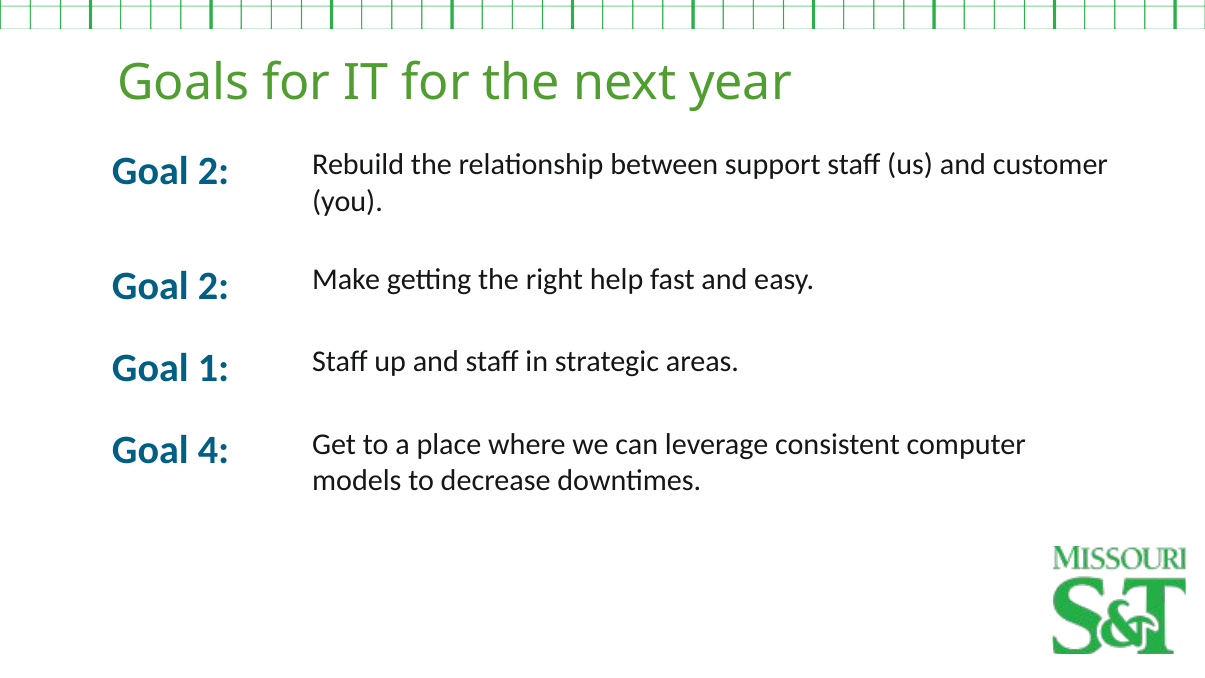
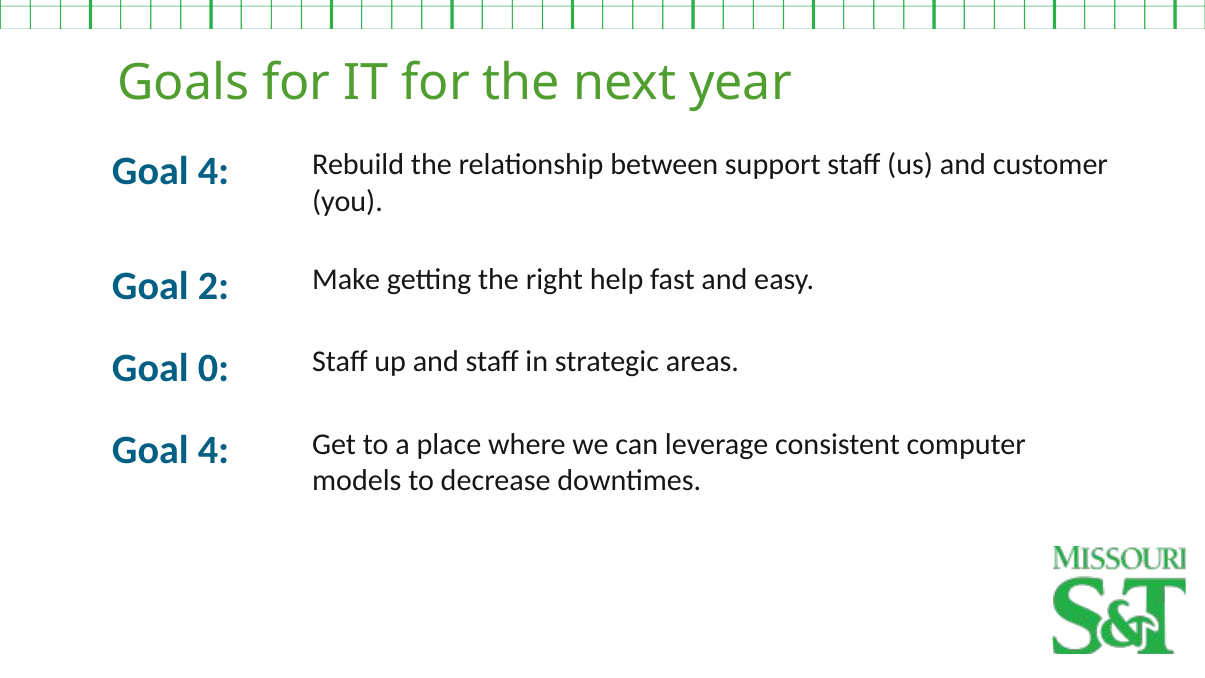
2: 2 -> 4 (214, 171)
1: 1 -> 0 (214, 368)
